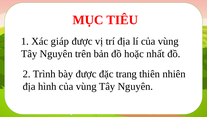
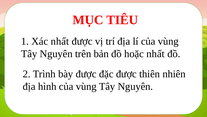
Xác giáp: giáp -> nhất (60, 41)
đặc trang: trang -> được (126, 74)
